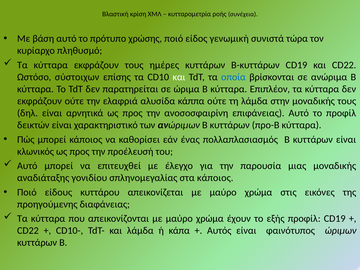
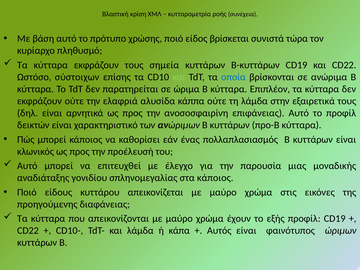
γενωμική: γενωμική -> βρίσκεται (229, 39)
ημέρες: ημέρες -> σημεία (164, 65)
και colour: white -> light green (179, 77)
στην μοναδικής: μοναδικής -> εξαιρετικά (314, 101)
